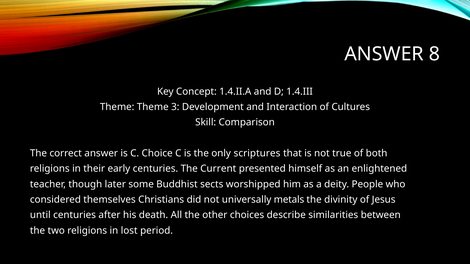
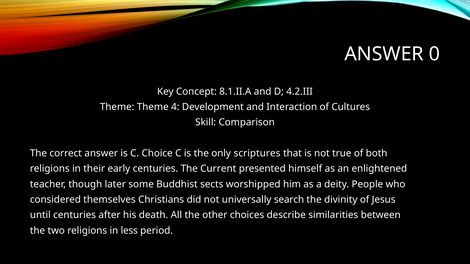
8: 8 -> 0 (434, 54)
1.4.II.A: 1.4.II.A -> 8.1.II.A (235, 92)
1.4.III: 1.4.III -> 4.2.III (300, 92)
3: 3 -> 4 (175, 107)
metals: metals -> search (289, 200)
lost: lost -> less (129, 231)
